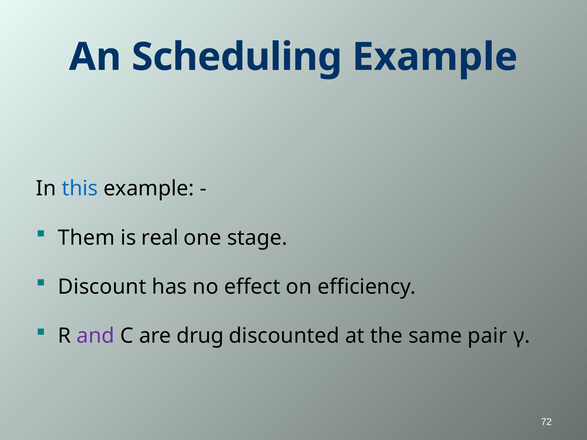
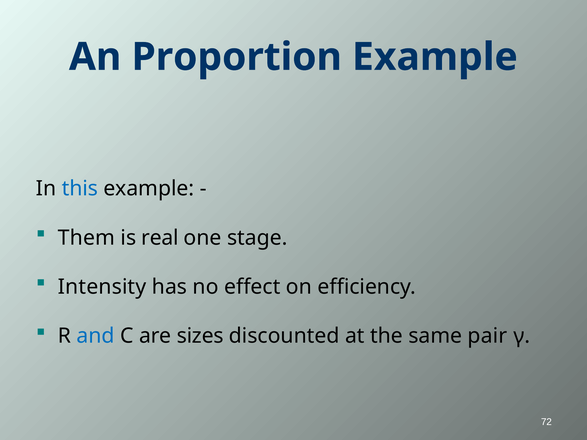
Scheduling: Scheduling -> Proportion (237, 57)
Discount: Discount -> Intensity (102, 287)
and colour: purple -> blue (96, 336)
drug: drug -> sizes (200, 336)
